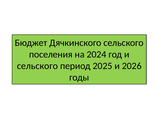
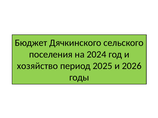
сельского: сельского -> хозяйство (37, 66)
